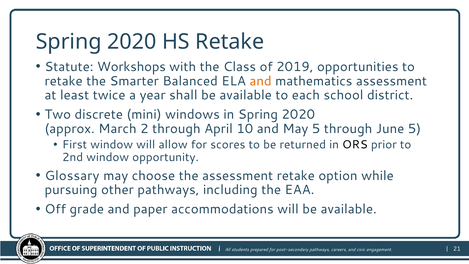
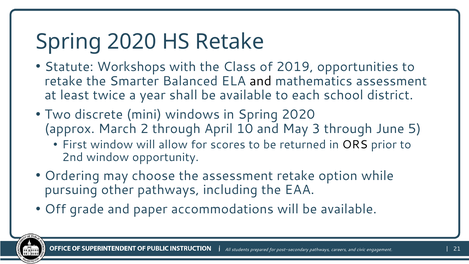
and colour: orange -> black (261, 81)
May 5: 5 -> 3 (316, 129)
Glossary: Glossary -> Ordering (72, 176)
